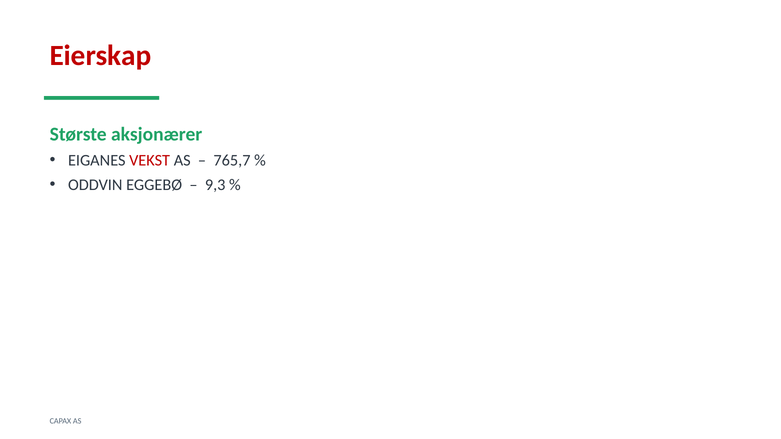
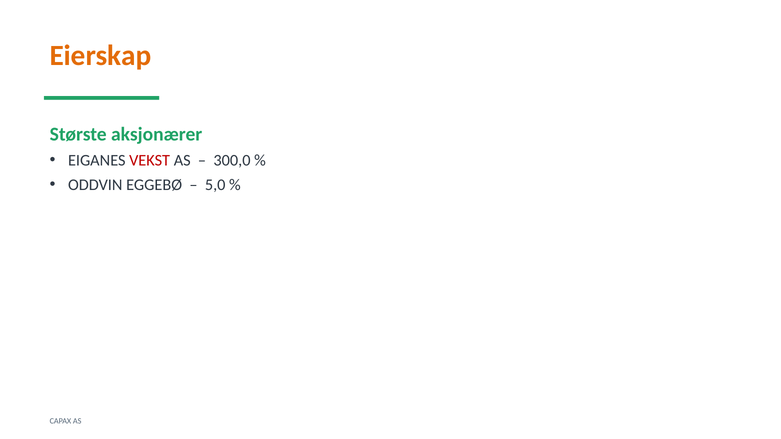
Eierskap colour: red -> orange (101, 56)
765,7: 765,7 -> 300,0 (232, 161)
9,3: 9,3 -> 5,0 (215, 185)
